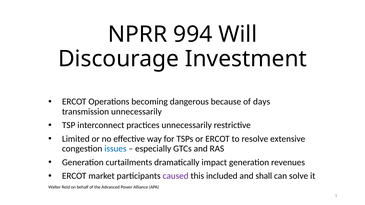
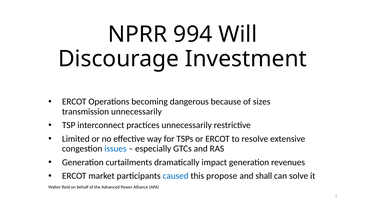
days: days -> sizes (262, 102)
caused colour: purple -> blue (176, 176)
included: included -> propose (222, 176)
